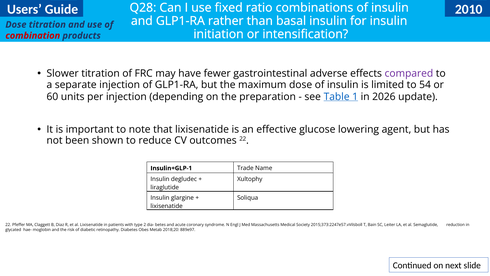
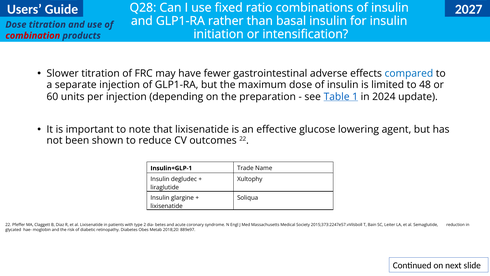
2010: 2010 -> 2027 (469, 9)
compared colour: purple -> blue (409, 73)
54: 54 -> 48 (425, 85)
2026: 2026 -> 2024 (384, 97)
